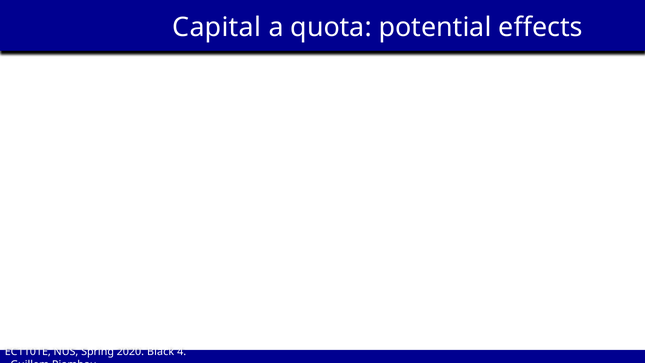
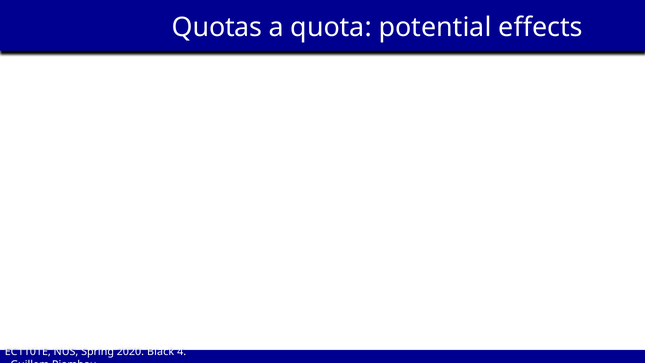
Capital: Capital -> Quotas (217, 27)
